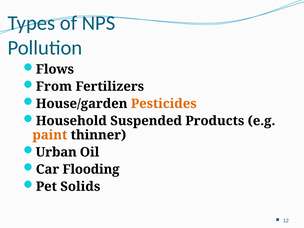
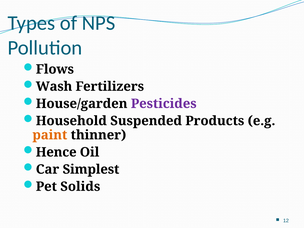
From: From -> Wash (54, 86)
Pesticides colour: orange -> purple (164, 104)
Urban: Urban -> Hence (56, 152)
Flooding: Flooding -> Simplest (91, 169)
